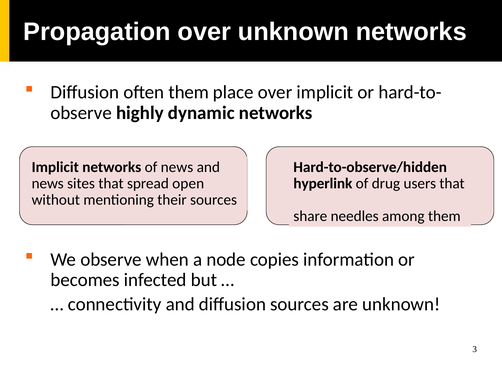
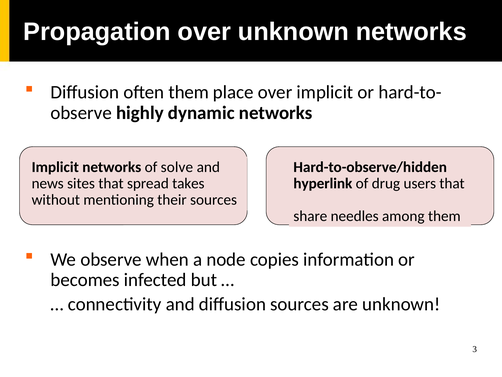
of news: news -> solve (177, 167)
open: open -> takes (188, 183)
